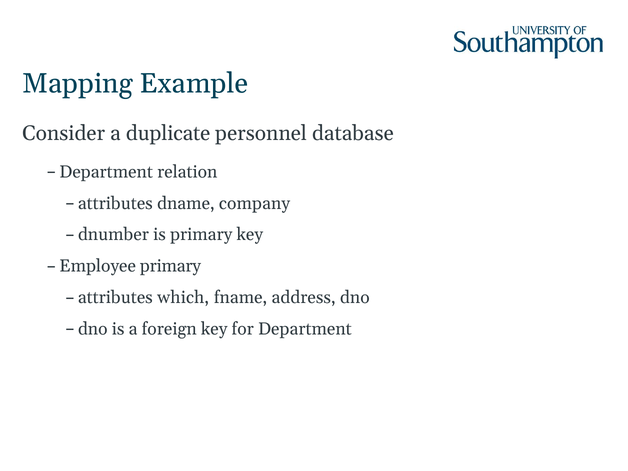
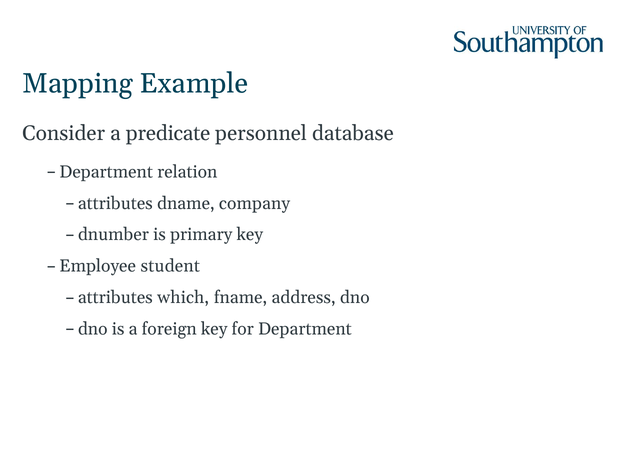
duplicate: duplicate -> predicate (168, 133)
Employee primary: primary -> student (170, 266)
